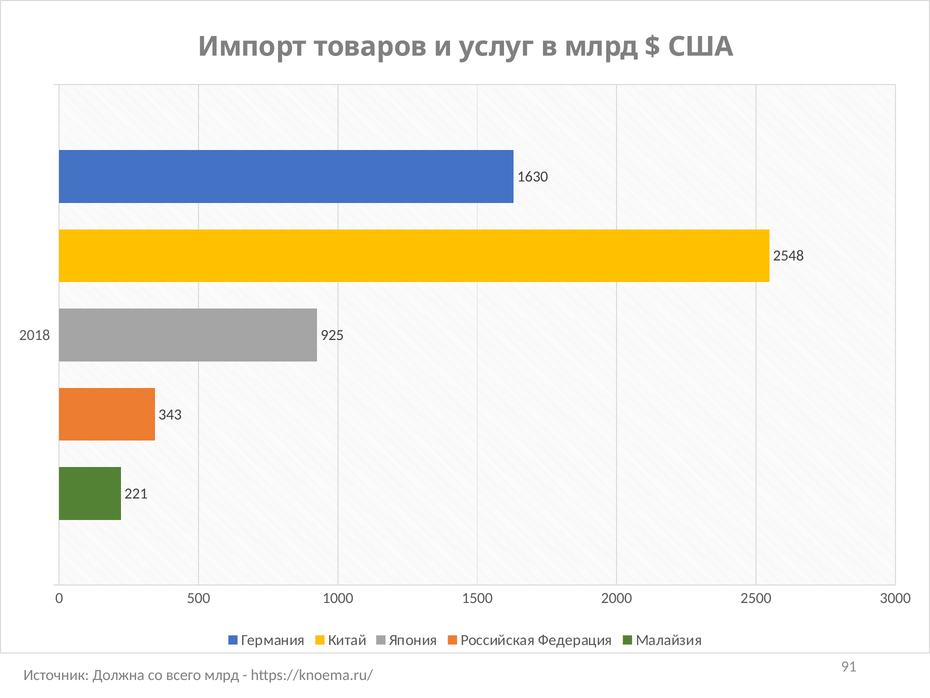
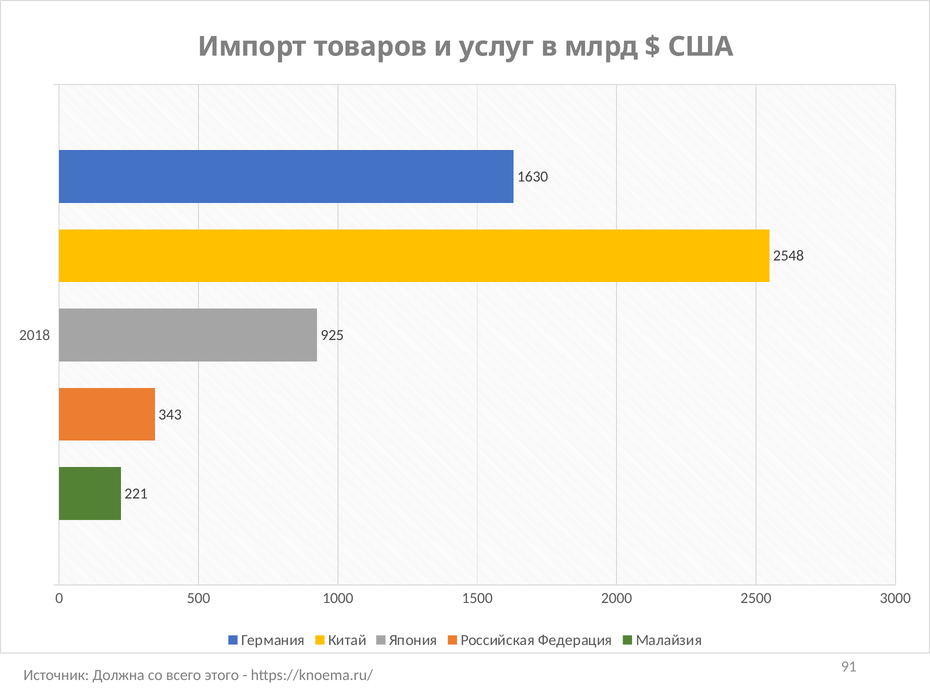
всего млрд: млрд -> этого (222, 675)
